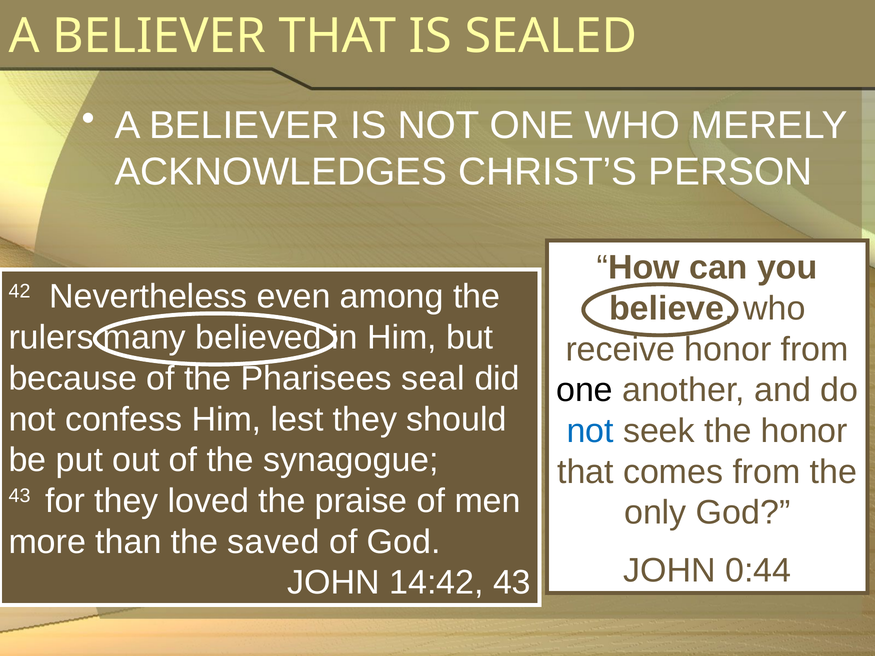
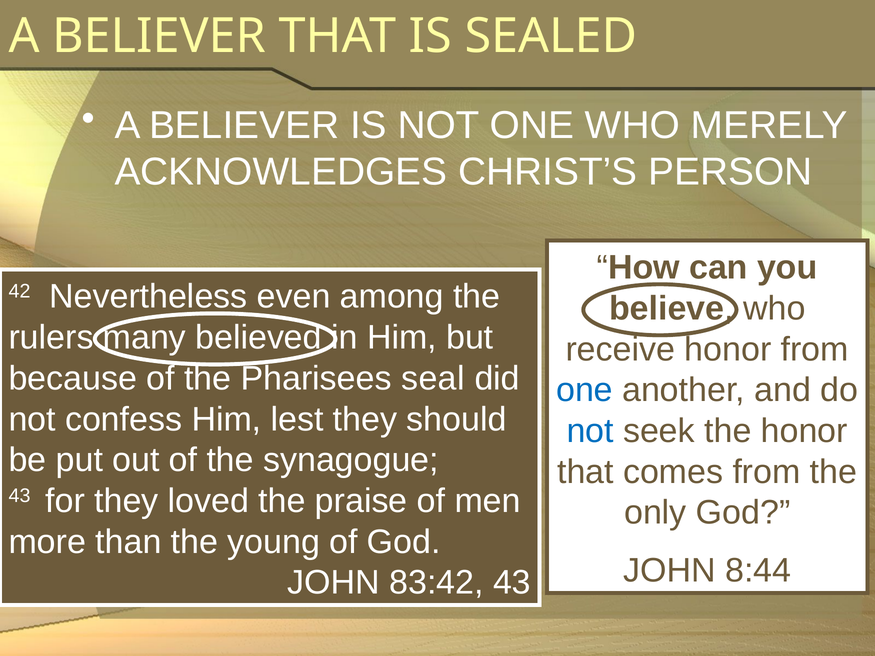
one colour: black -> blue (585, 390)
saved: saved -> young (274, 542)
0:44: 0:44 -> 8:44 (758, 571)
14:42: 14:42 -> 83:42 (437, 583)
